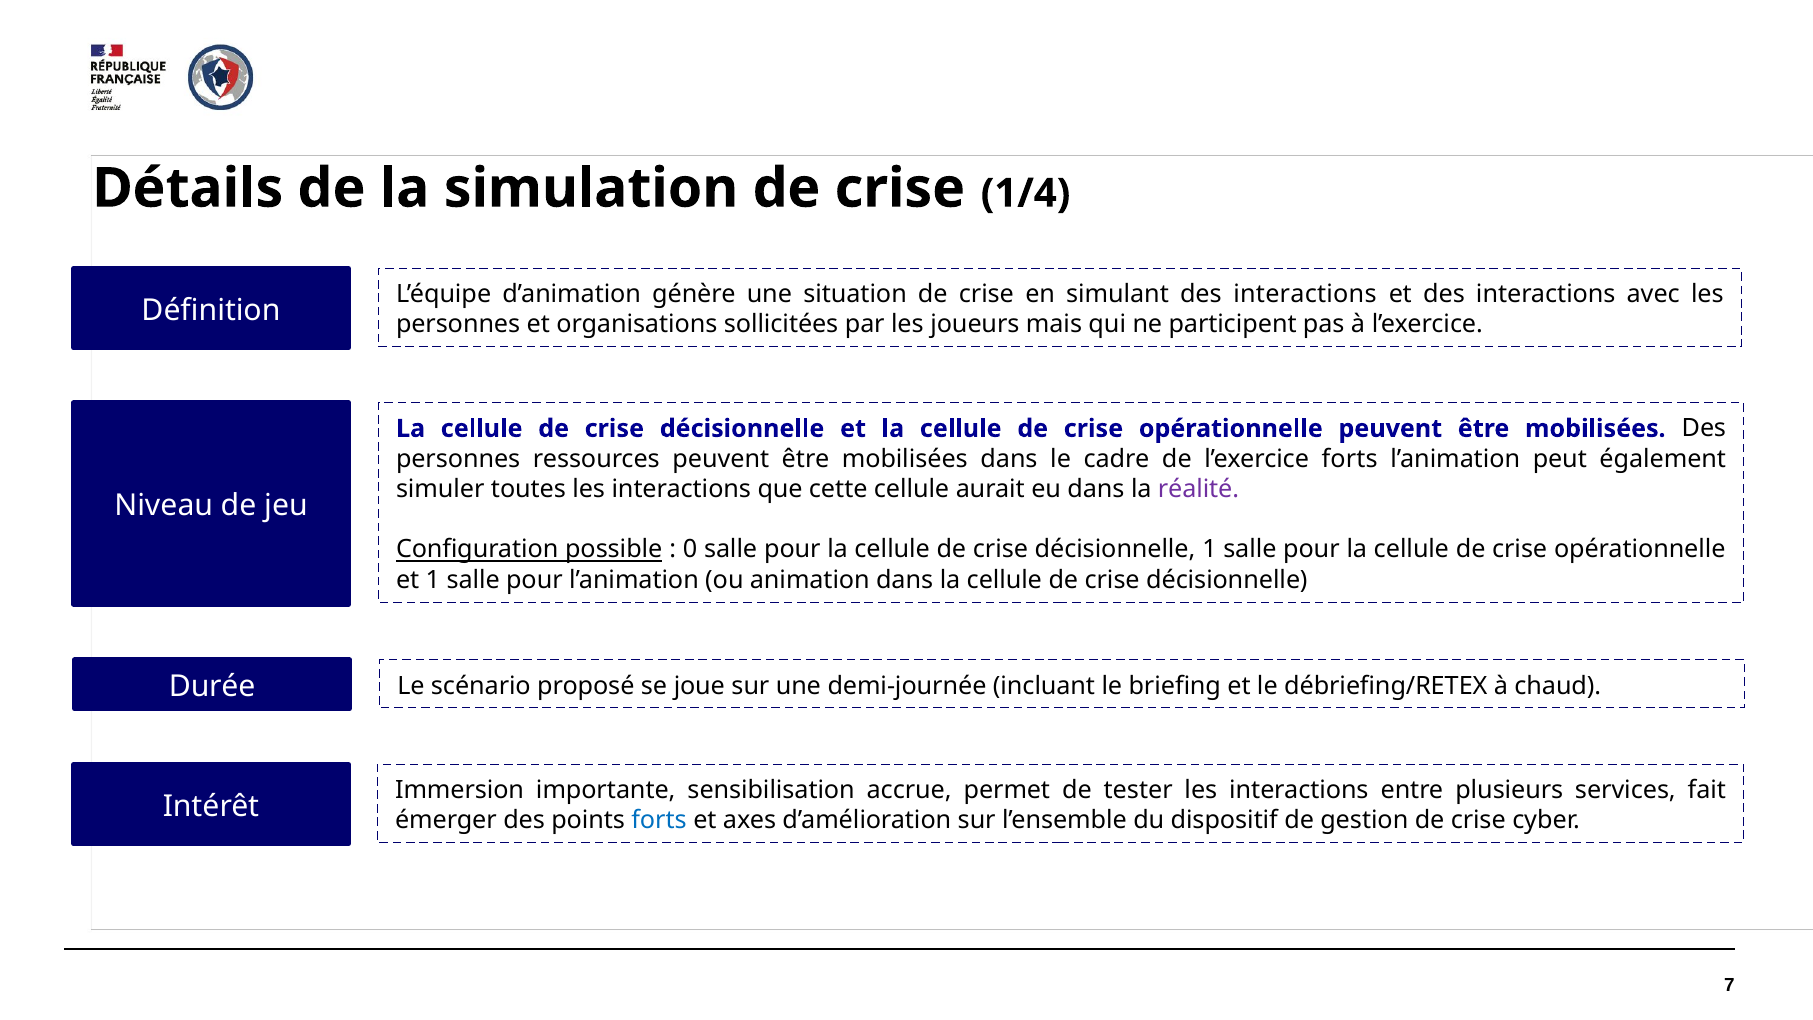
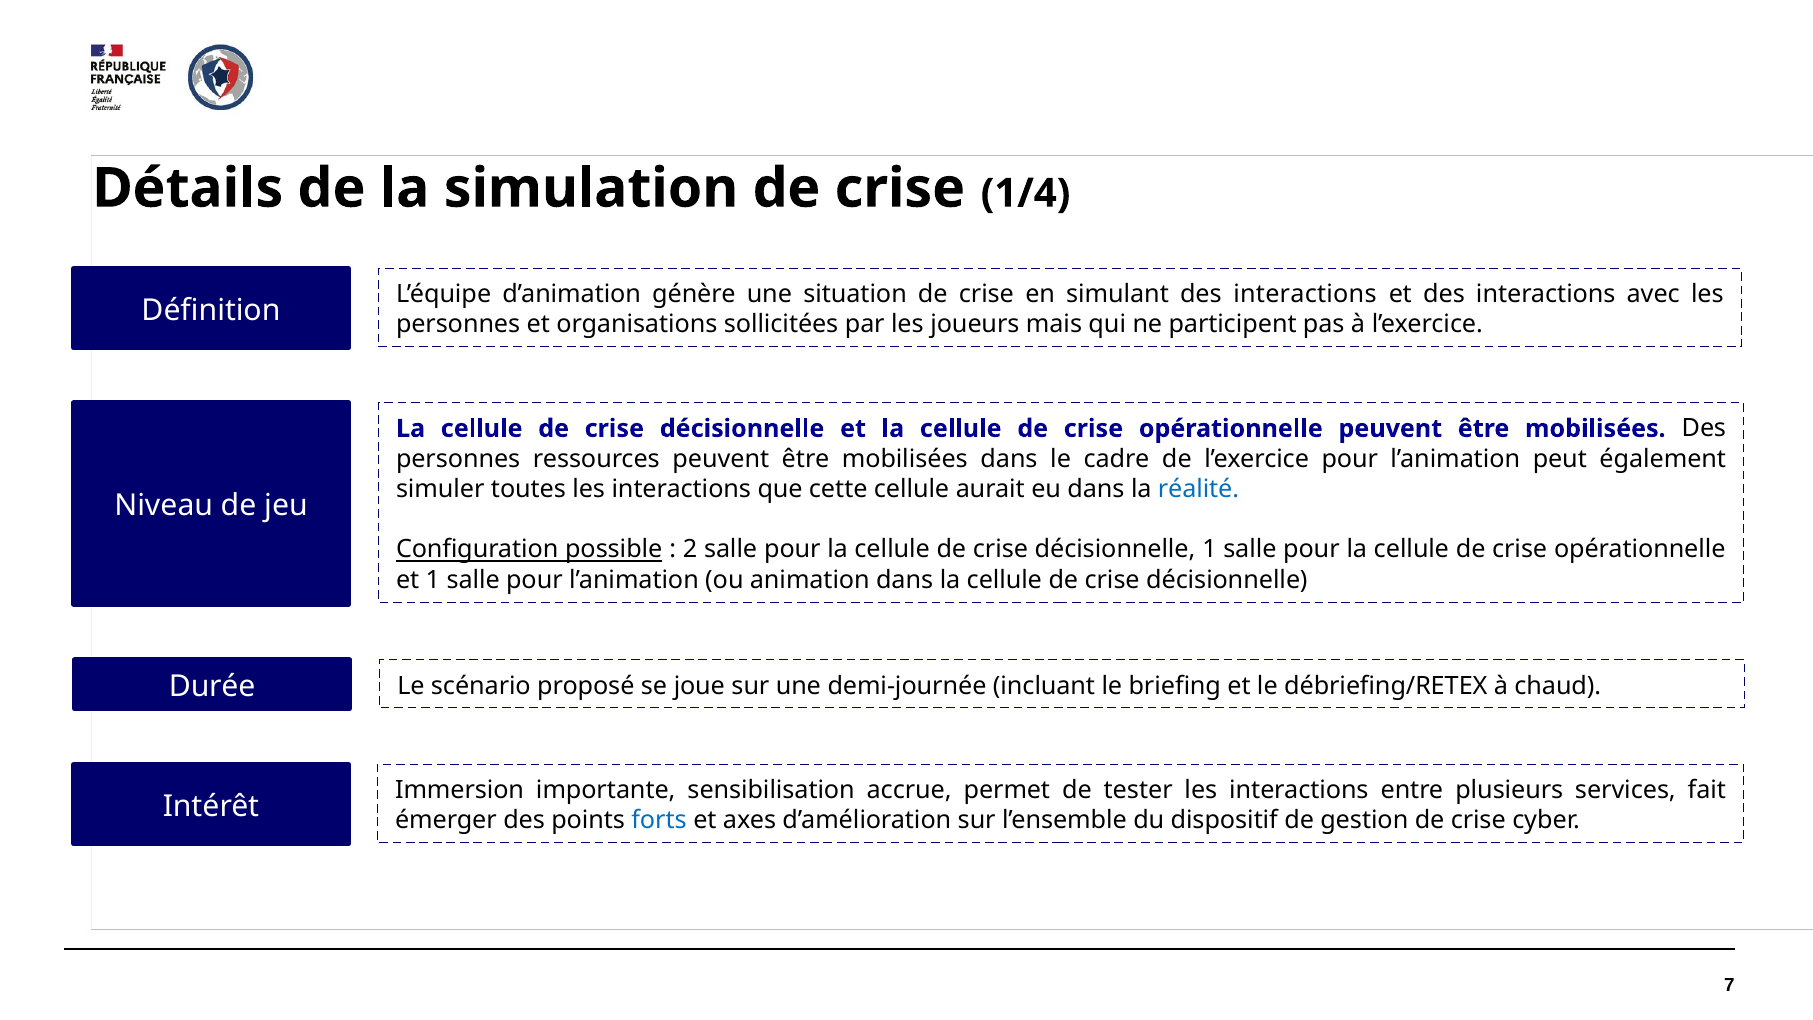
l’exercice forts: forts -> pour (1350, 459)
réalité colour: purple -> blue (1199, 489)
0: 0 -> 2 (690, 550)
